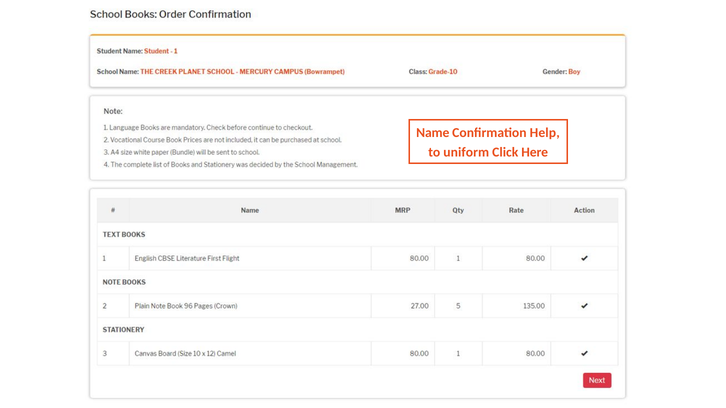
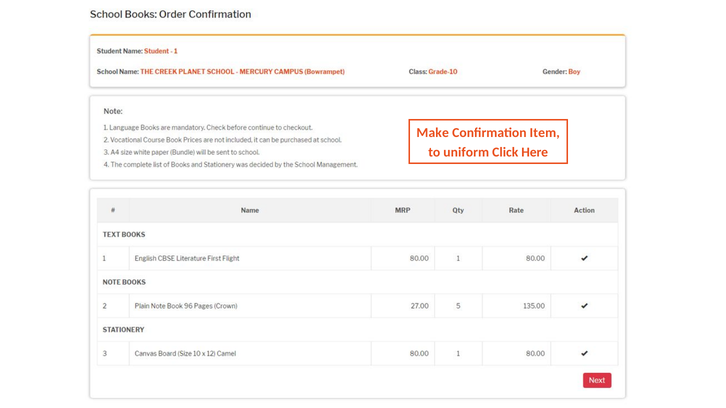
Name: Name -> Make (433, 133)
Help: Help -> Item (545, 133)
